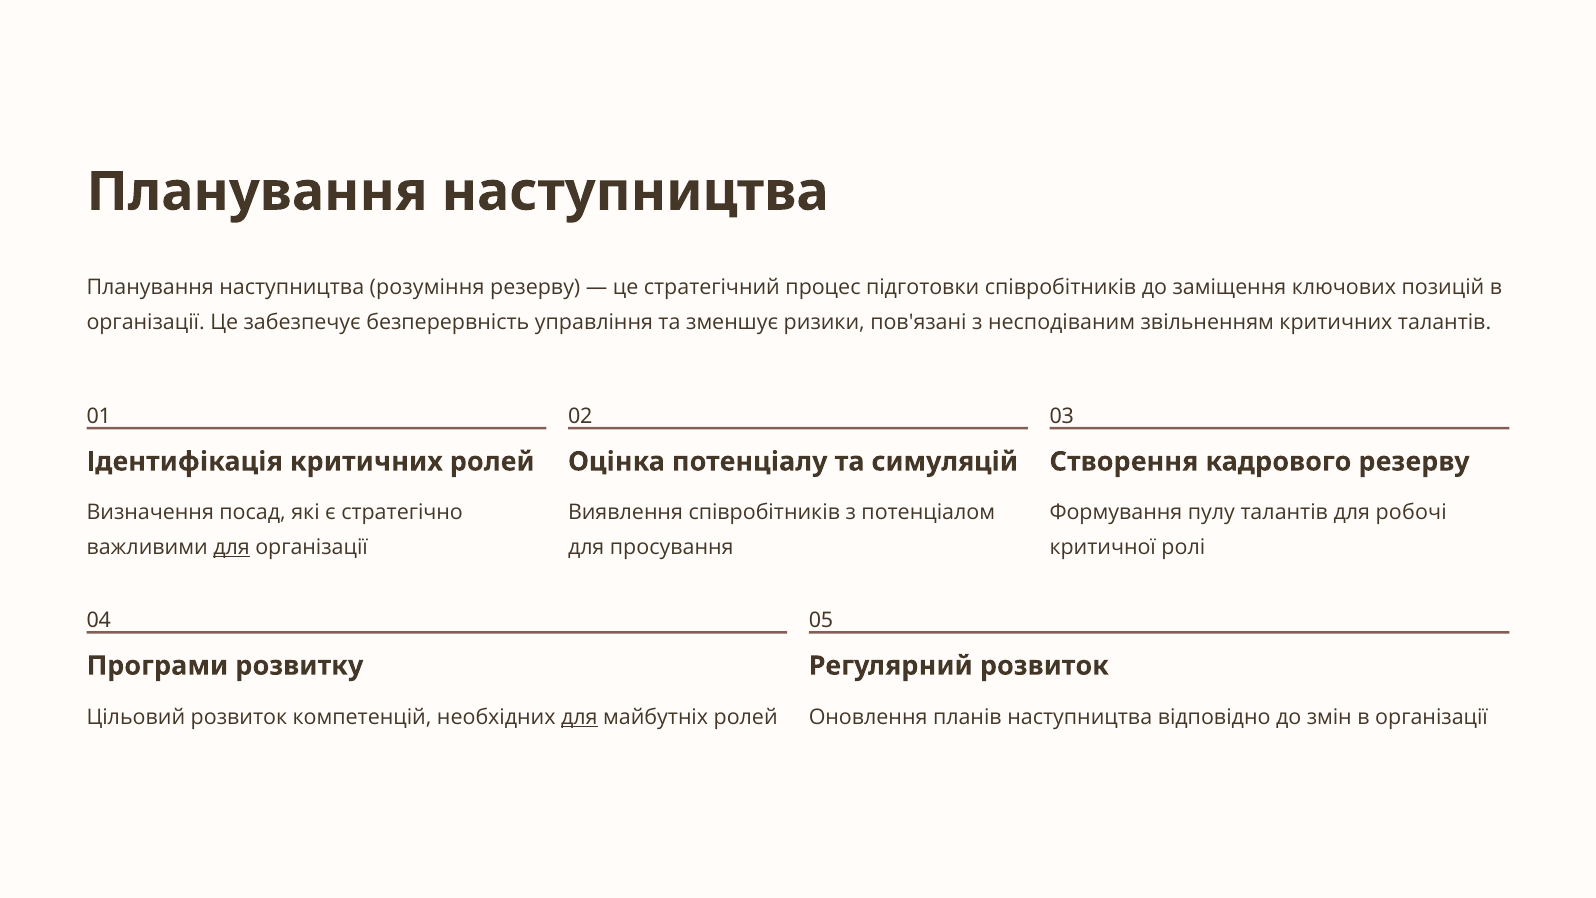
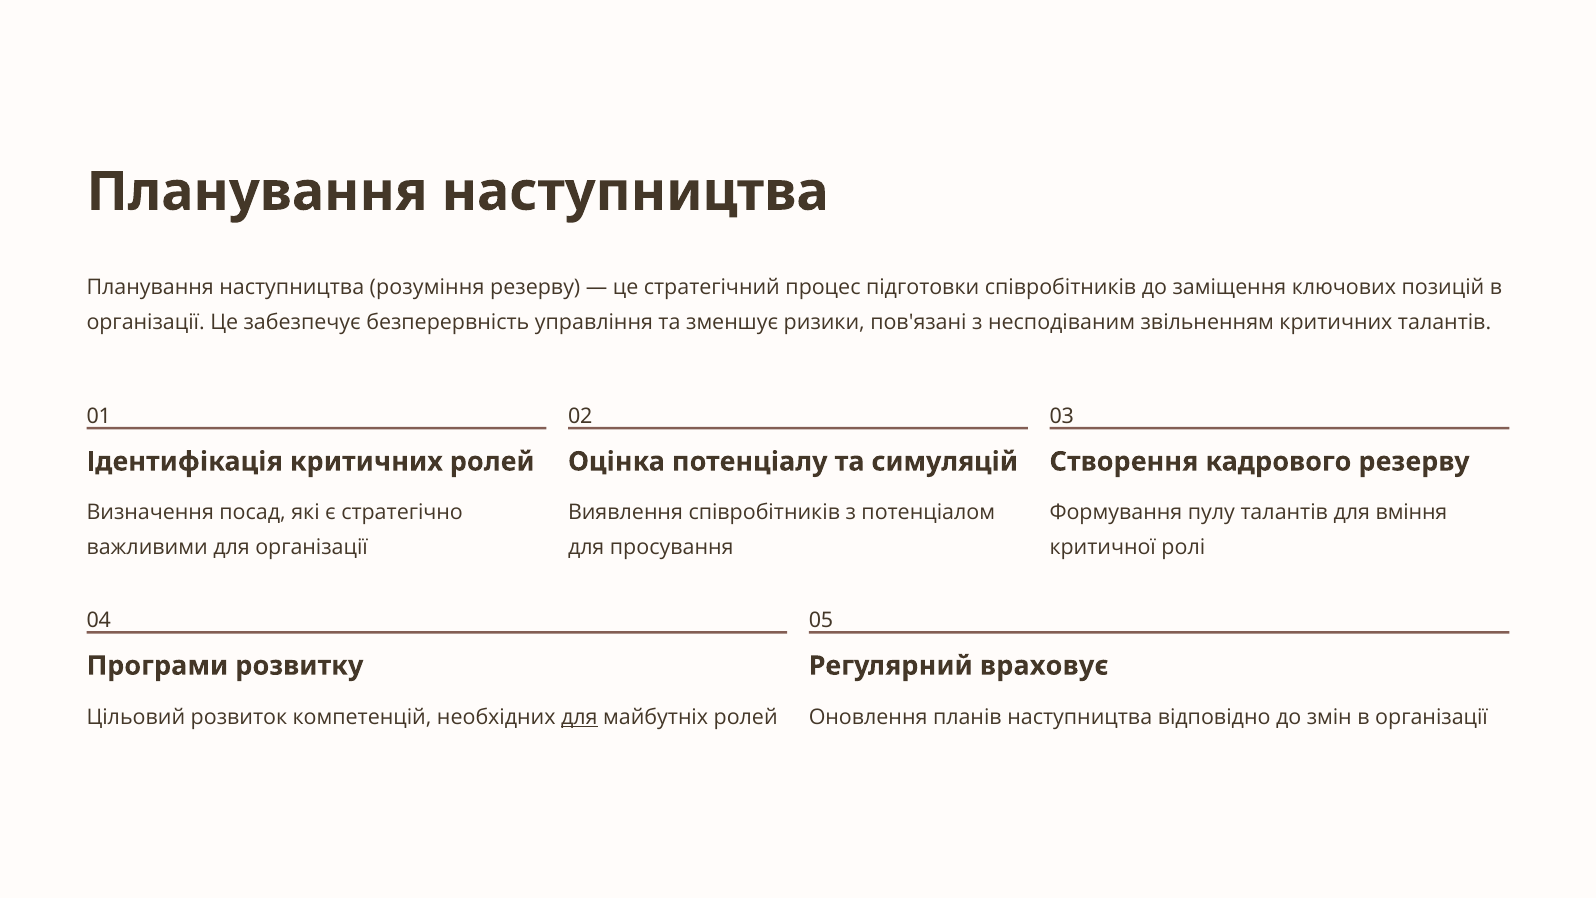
робочі: робочі -> вміння (1411, 513)
для underline: present -> none (232, 547)
Регулярний розвиток: розвиток -> враховує (1044, 666)
